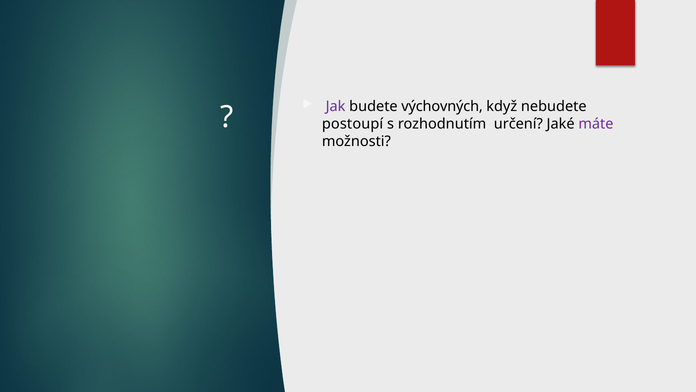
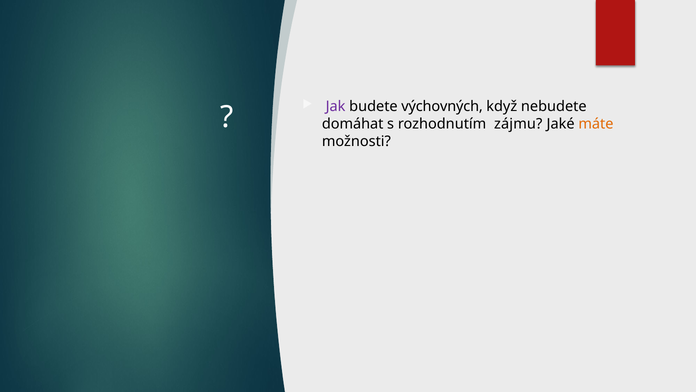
postoupí: postoupí -> domáhat (353, 124)
určení: určení -> zájmu (518, 124)
máte colour: purple -> orange (596, 124)
